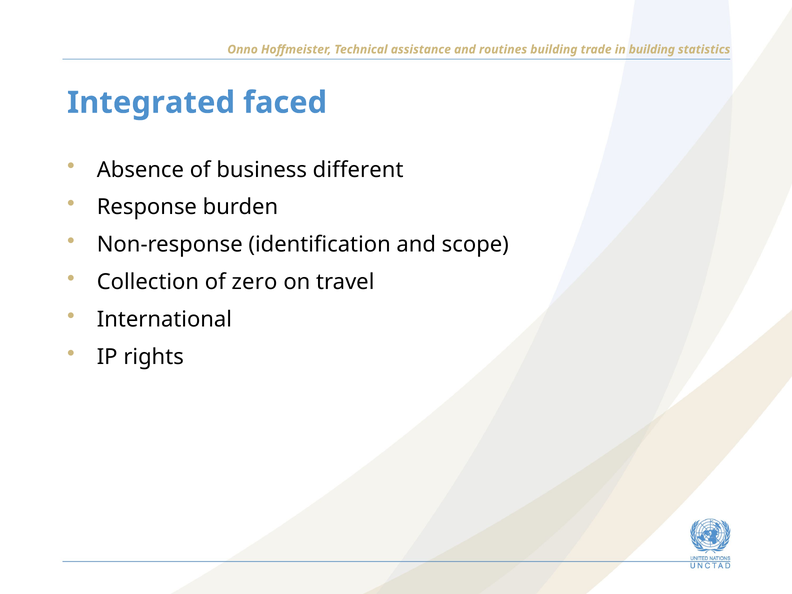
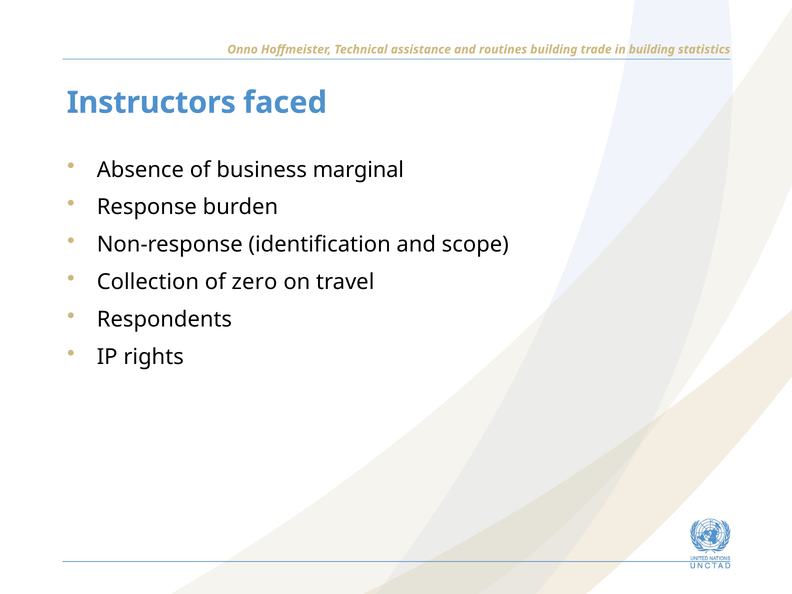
Integrated: Integrated -> Instructors (151, 103)
different: different -> marginal (358, 170)
International: International -> Respondents (164, 319)
